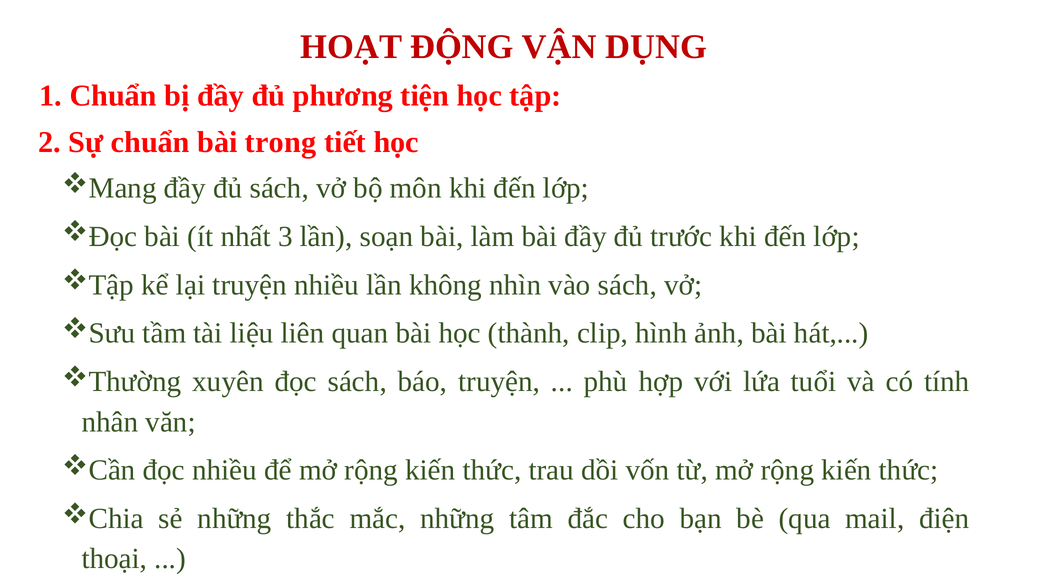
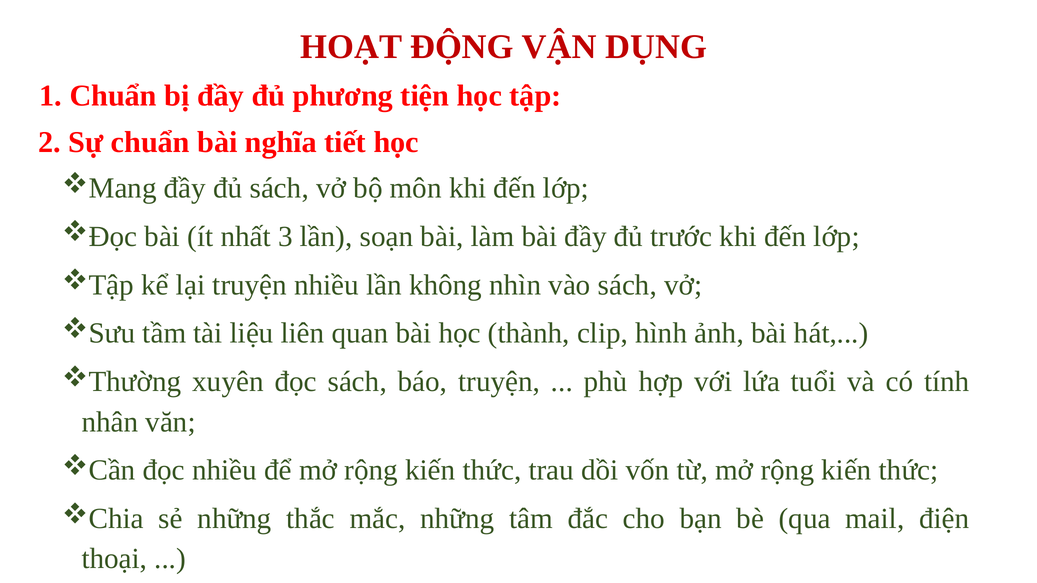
trong: trong -> nghĩa (281, 143)
